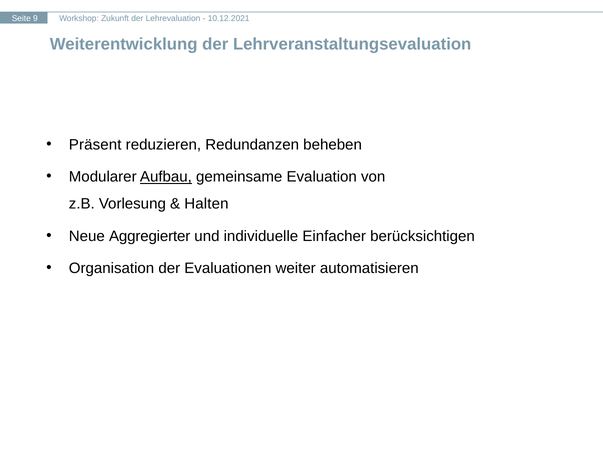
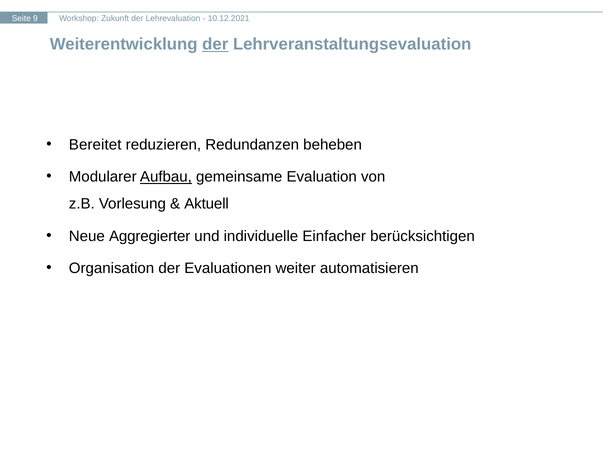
der underline: none -> present (215, 44)
Präsent: Präsent -> Bereitet (95, 145)
Halten: Halten -> Aktuell (207, 204)
